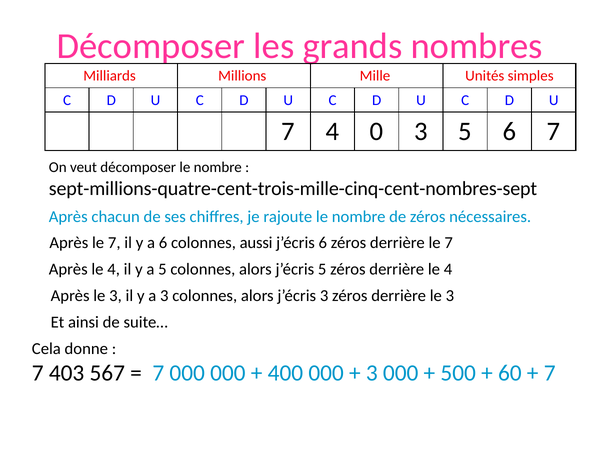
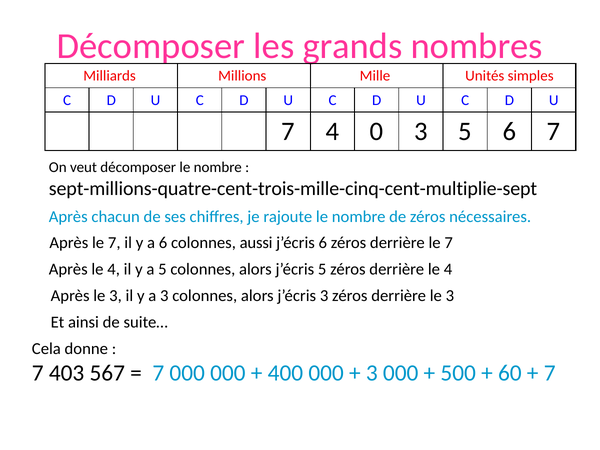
sept-millions-quatre-cent-trois-mille-cinq-cent-nombres-sept: sept-millions-quatre-cent-trois-mille-cinq-cent-nombres-sept -> sept-millions-quatre-cent-trois-mille-cinq-cent-multiplie-sept (293, 188)
